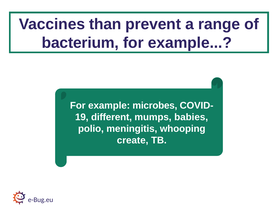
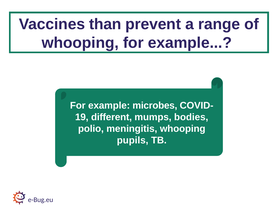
bacterium: bacterium -> whooping (80, 43)
babies: babies -> bodies (191, 117)
create: create -> pupils (133, 140)
